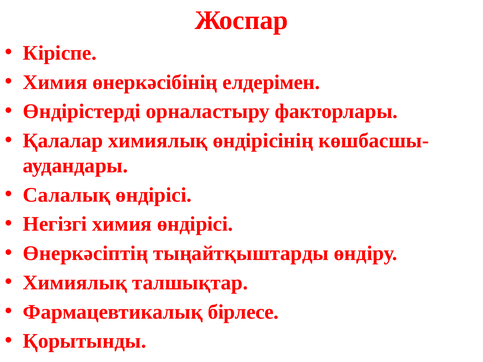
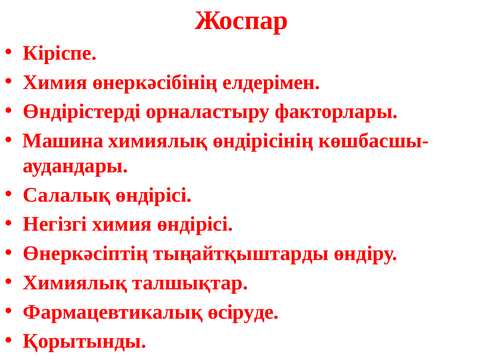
Қалалар: Қалалар -> Машина (63, 141)
бірлесе: бірлесе -> өсіруде (243, 312)
